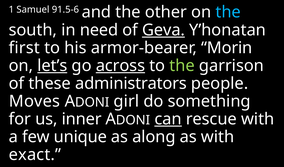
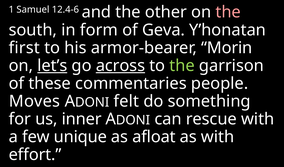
91.5-6: 91.5-6 -> 12.4-6 (65, 10)
the colour: light blue -> pink (228, 12)
need: need -> form (99, 30)
Geva underline: present -> none (164, 30)
administrators: administrators -> commentaries (131, 83)
girl: girl -> felt (126, 101)
can underline: present -> none (168, 119)
along: along -> afloat (154, 136)
exact: exact -> effort (35, 154)
